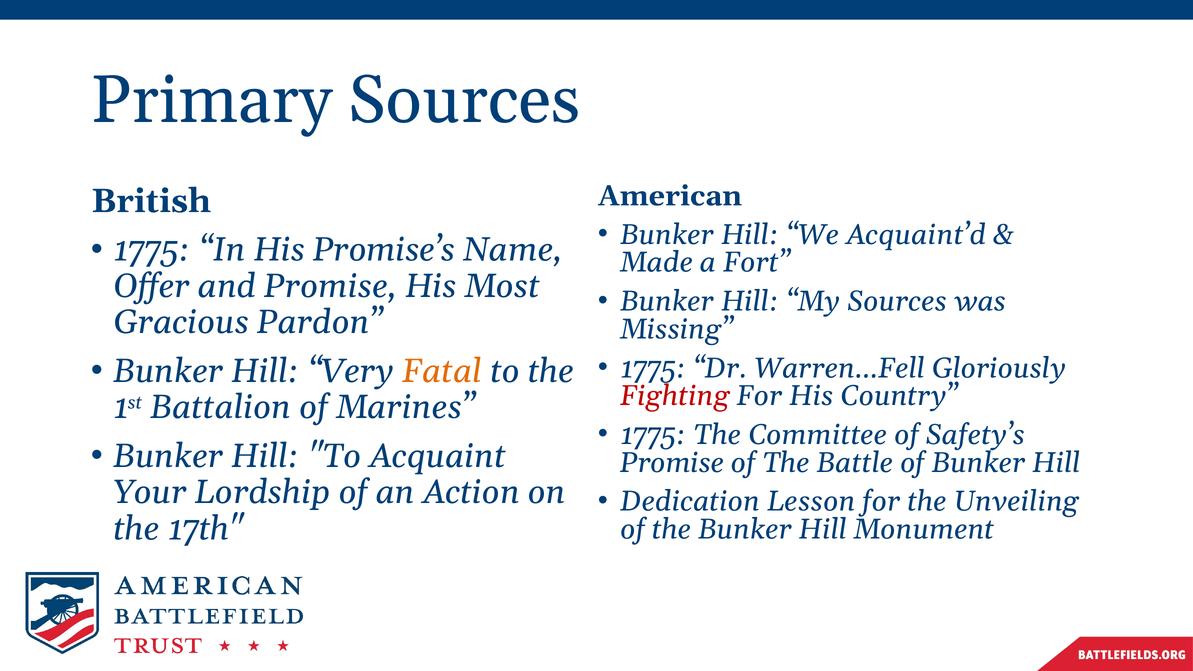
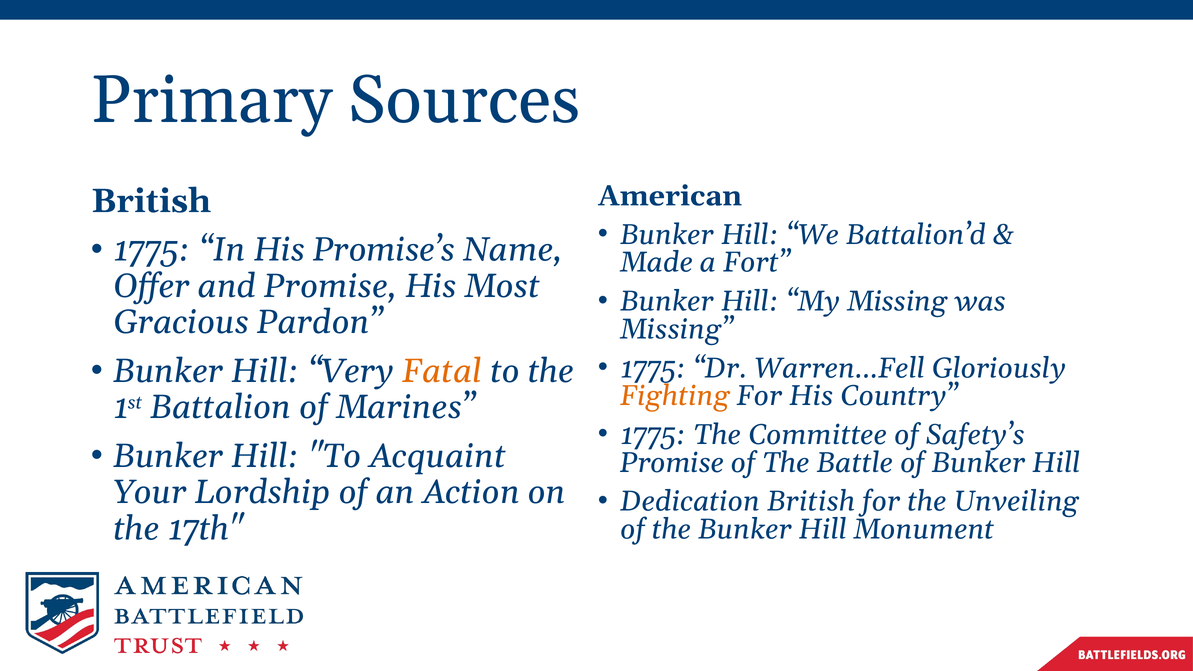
Acquaint’d: Acquaint’d -> Battalion’d (916, 235)
My Sources: Sources -> Missing (897, 302)
Fighting colour: red -> orange (675, 396)
Dedication Lesson: Lesson -> British (811, 502)
